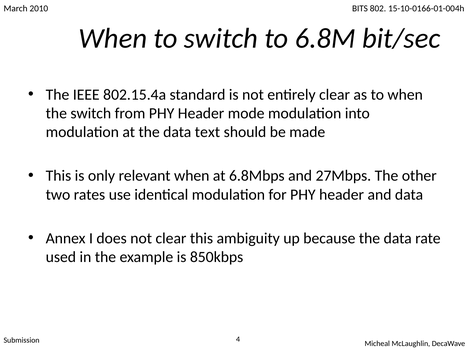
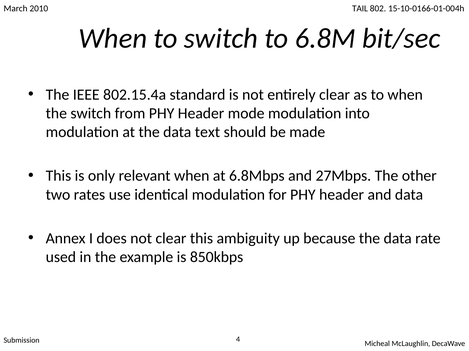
BITS: BITS -> TAIL (360, 8)
